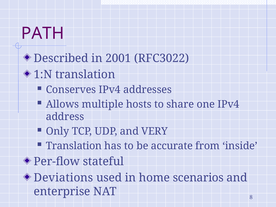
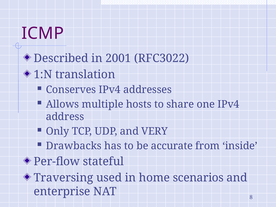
PATH: PATH -> ICMP (43, 33)
Translation: Translation -> Drawbacks (74, 146)
Deviations: Deviations -> Traversing (63, 178)
